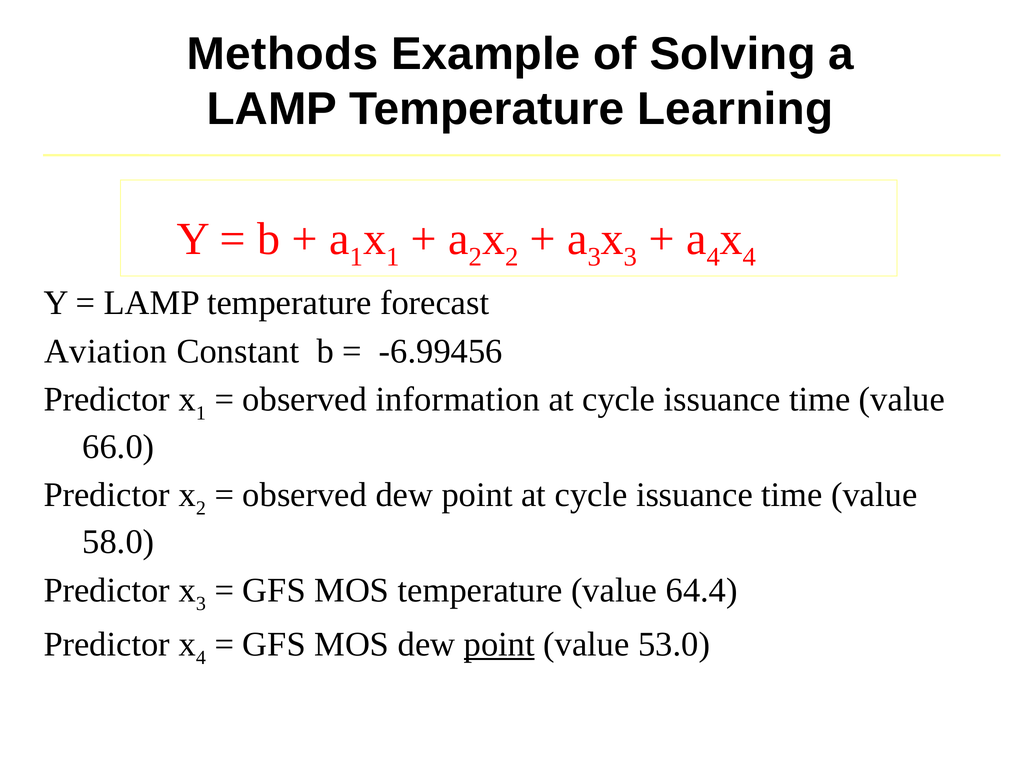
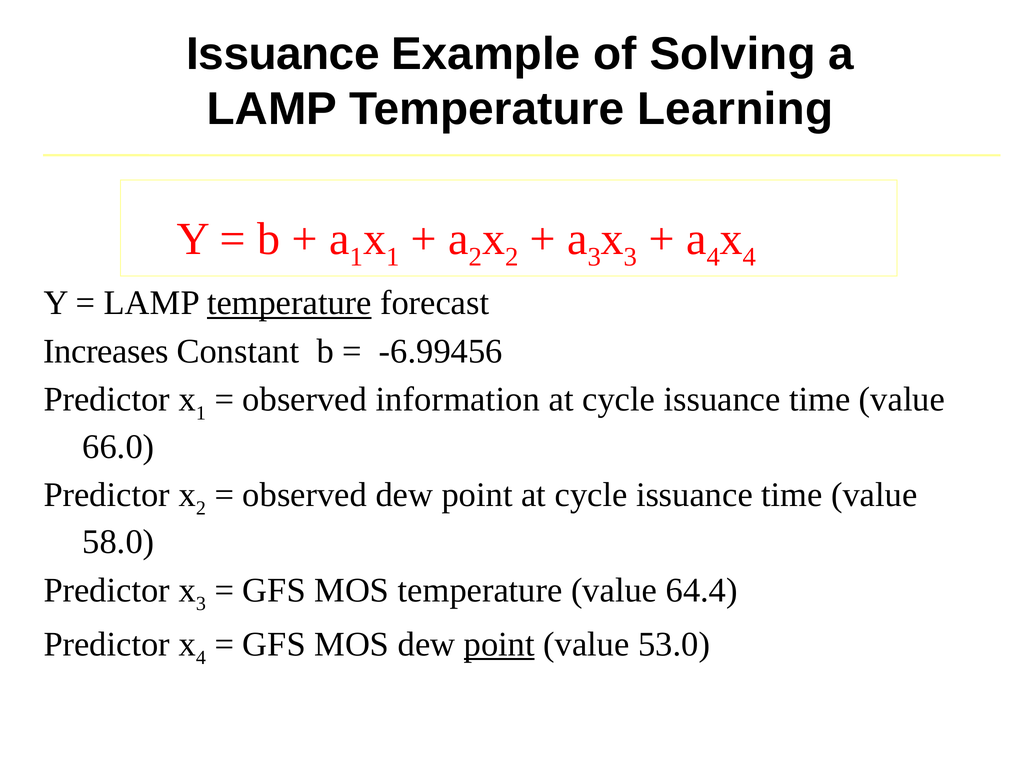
Methods: Methods -> Issuance (283, 54)
temperature underline: none -> present (289, 303)
Aviation: Aviation -> Increases (106, 351)
